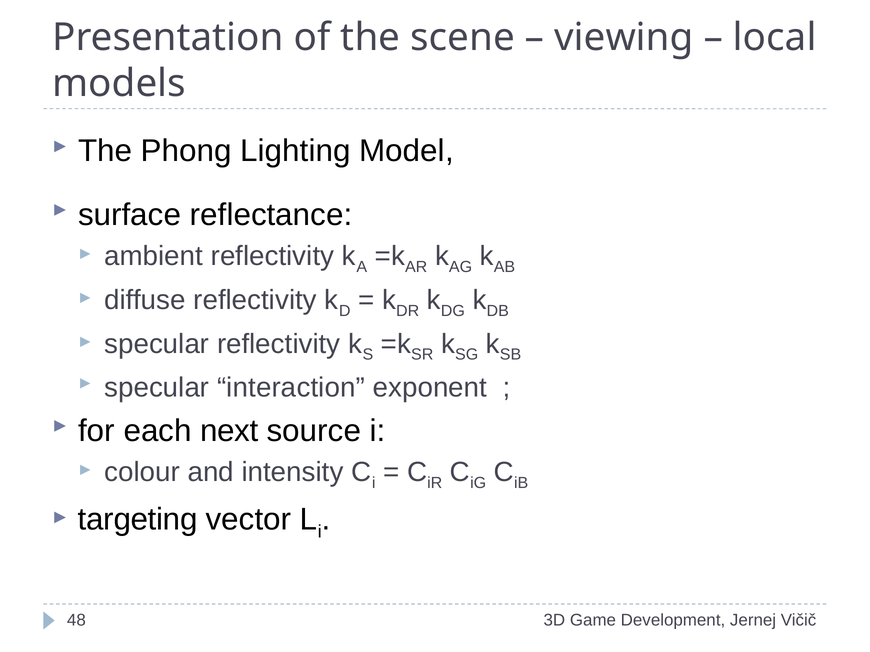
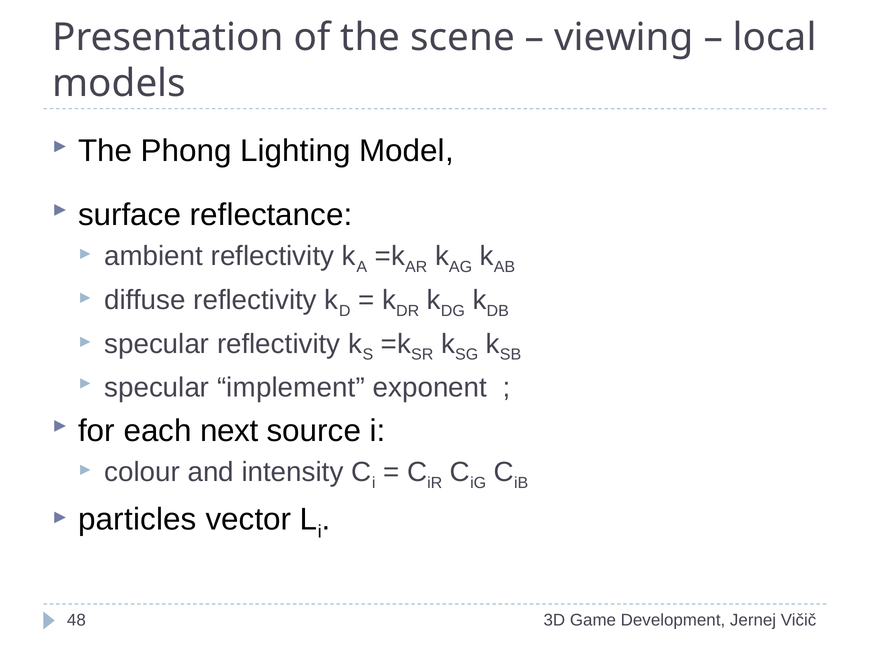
interaction: interaction -> implement (291, 388)
targeting: targeting -> particles (137, 520)
